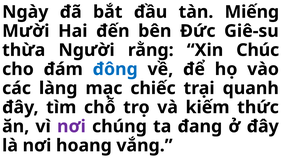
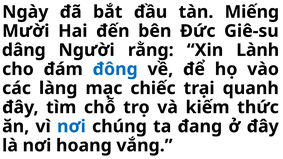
thừa: thừa -> dâng (24, 50)
Chúc: Chúc -> Lành (258, 50)
nơi colour: purple -> blue (71, 127)
